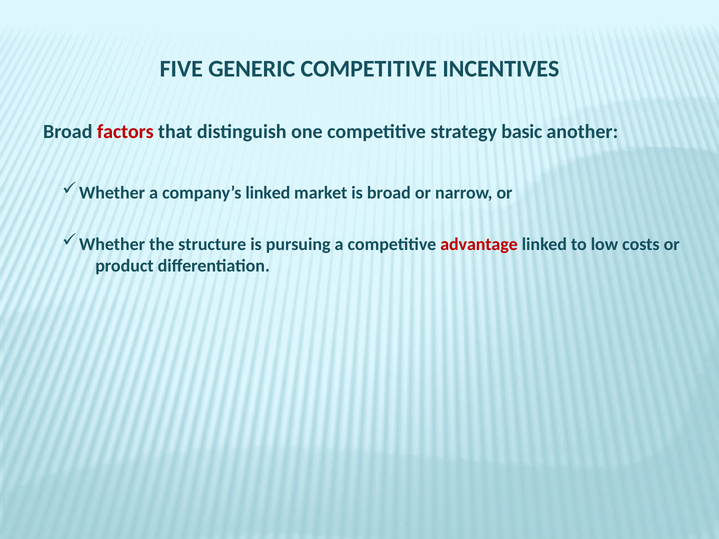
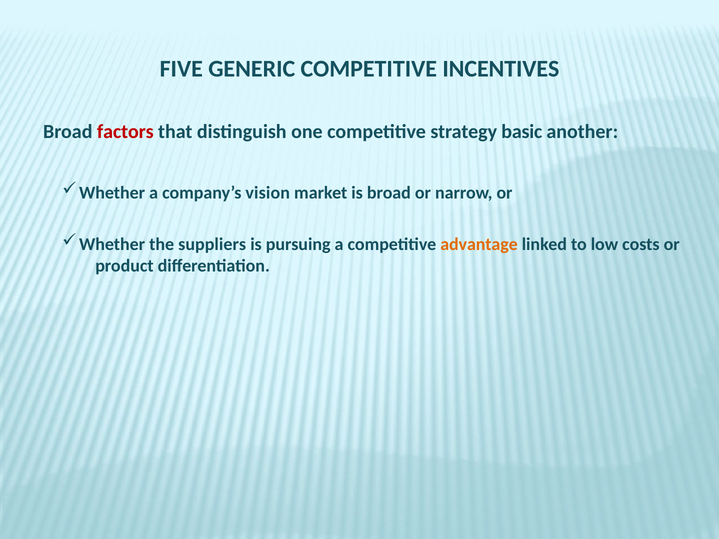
company’s linked: linked -> vision (268, 193)
structure: structure -> suppliers (212, 244)
advantage colour: red -> orange (479, 244)
